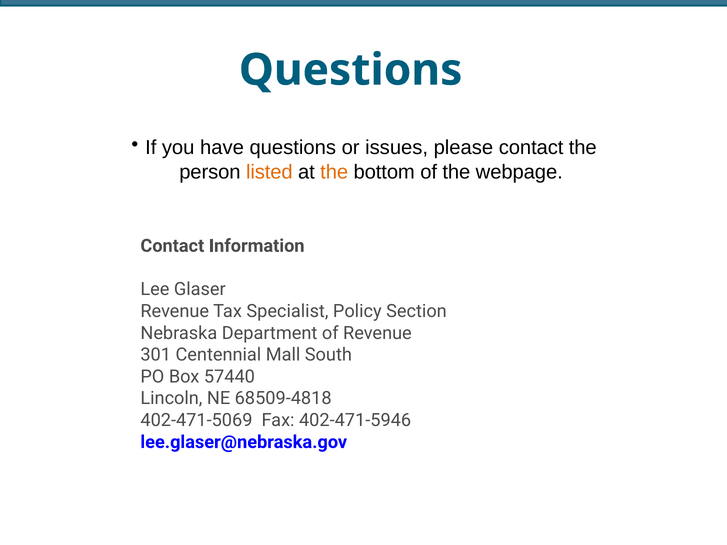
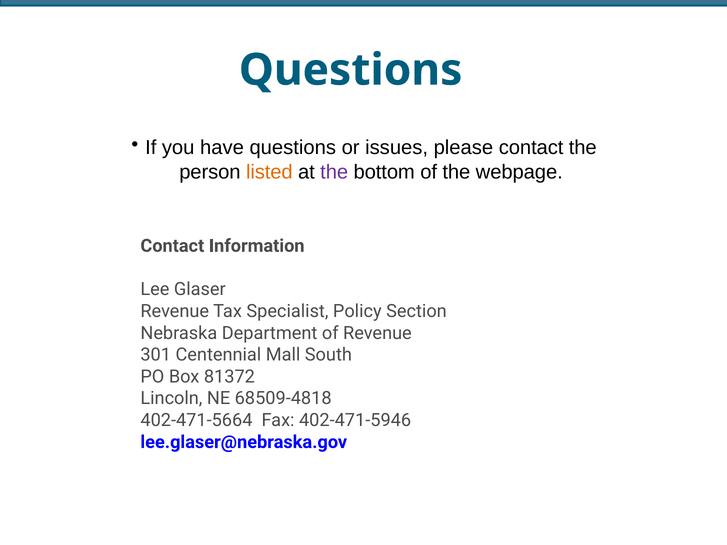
the colour: orange -> purple (334, 172)
57440: 57440 -> 81372 (229, 377)
402-471-5069: 402-471-5069 -> 402-471-5664 (196, 420)
